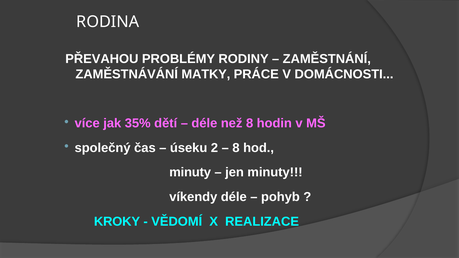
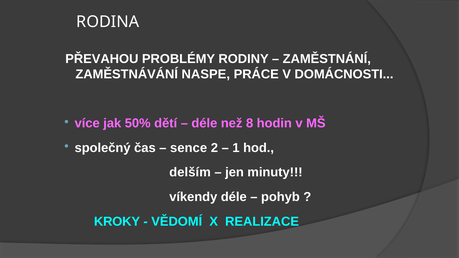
MATKY: MATKY -> NASPE (206, 74)
35%: 35% -> 50% (138, 123)
úseku: úseku -> sence (189, 148)
8: 8 -> 1 (236, 148)
minuty: minuty -> delším (190, 173)
